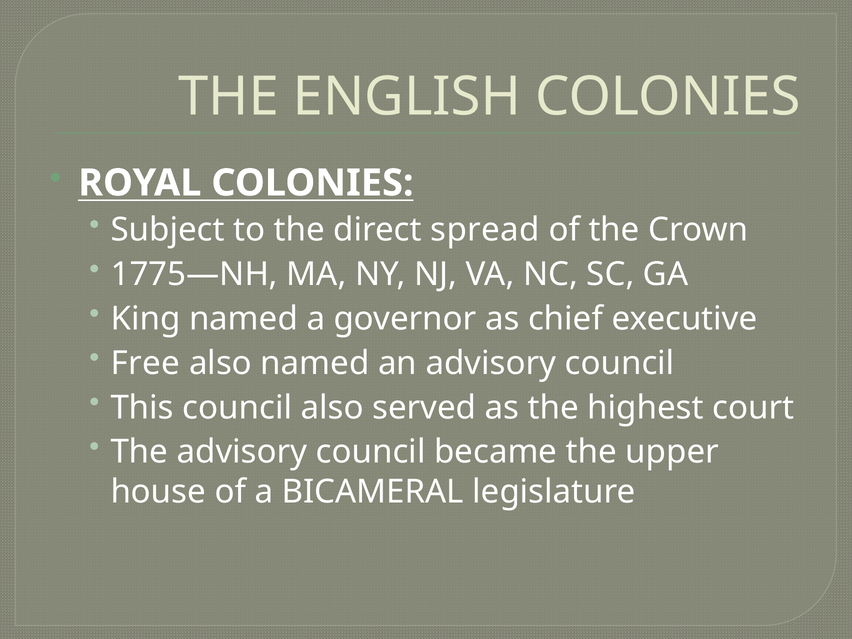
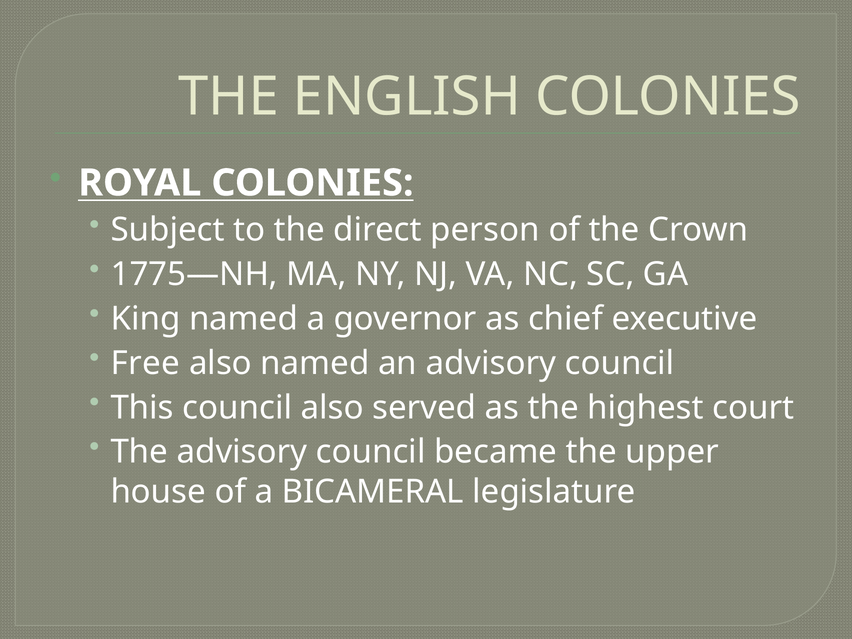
spread: spread -> person (485, 230)
